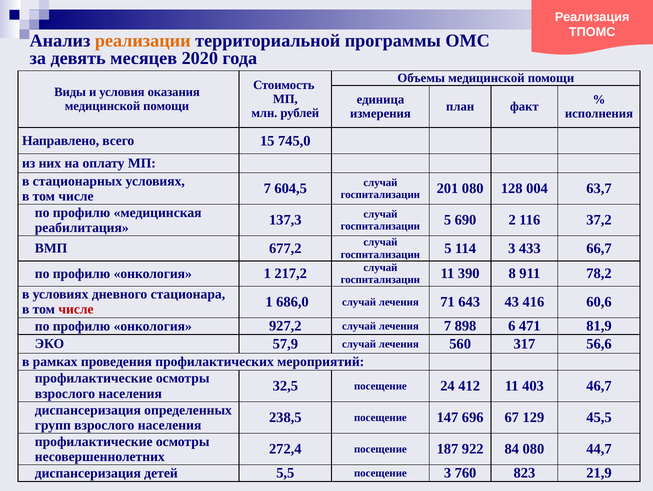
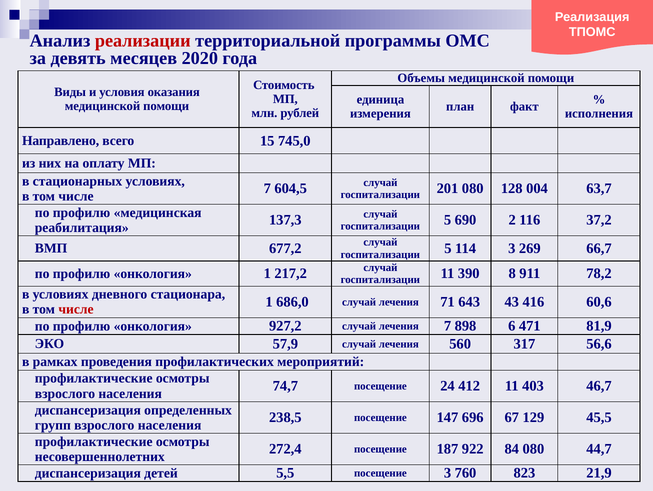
реализации colour: orange -> red (143, 41)
433: 433 -> 269 (530, 248)
32,5: 32,5 -> 74,7 (285, 386)
